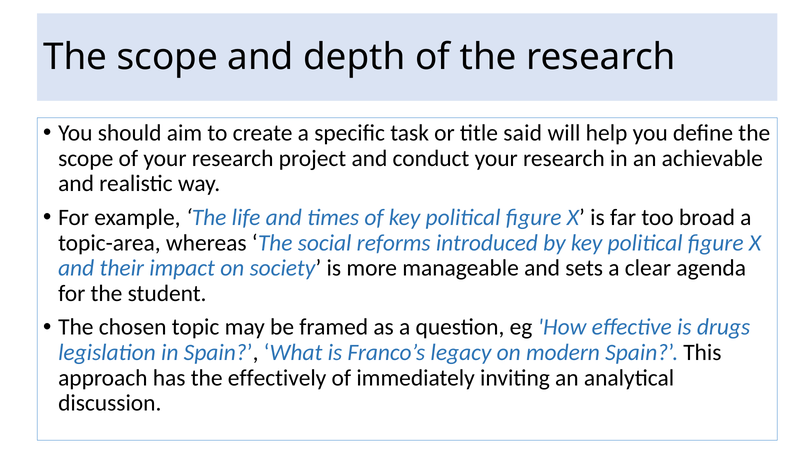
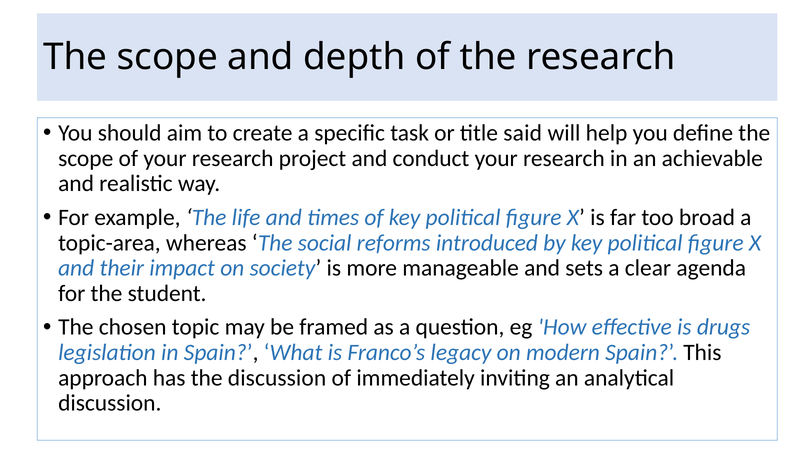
the effectively: effectively -> discussion (277, 378)
